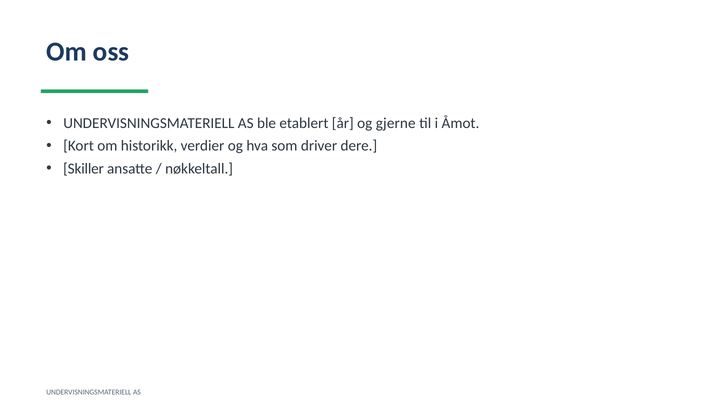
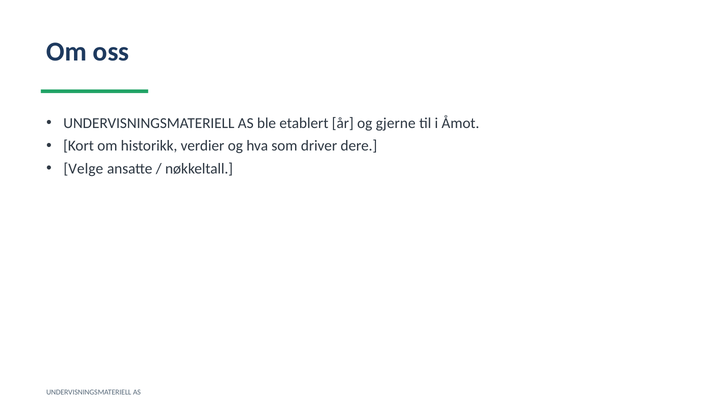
Skiller: Skiller -> Velge (83, 169)
